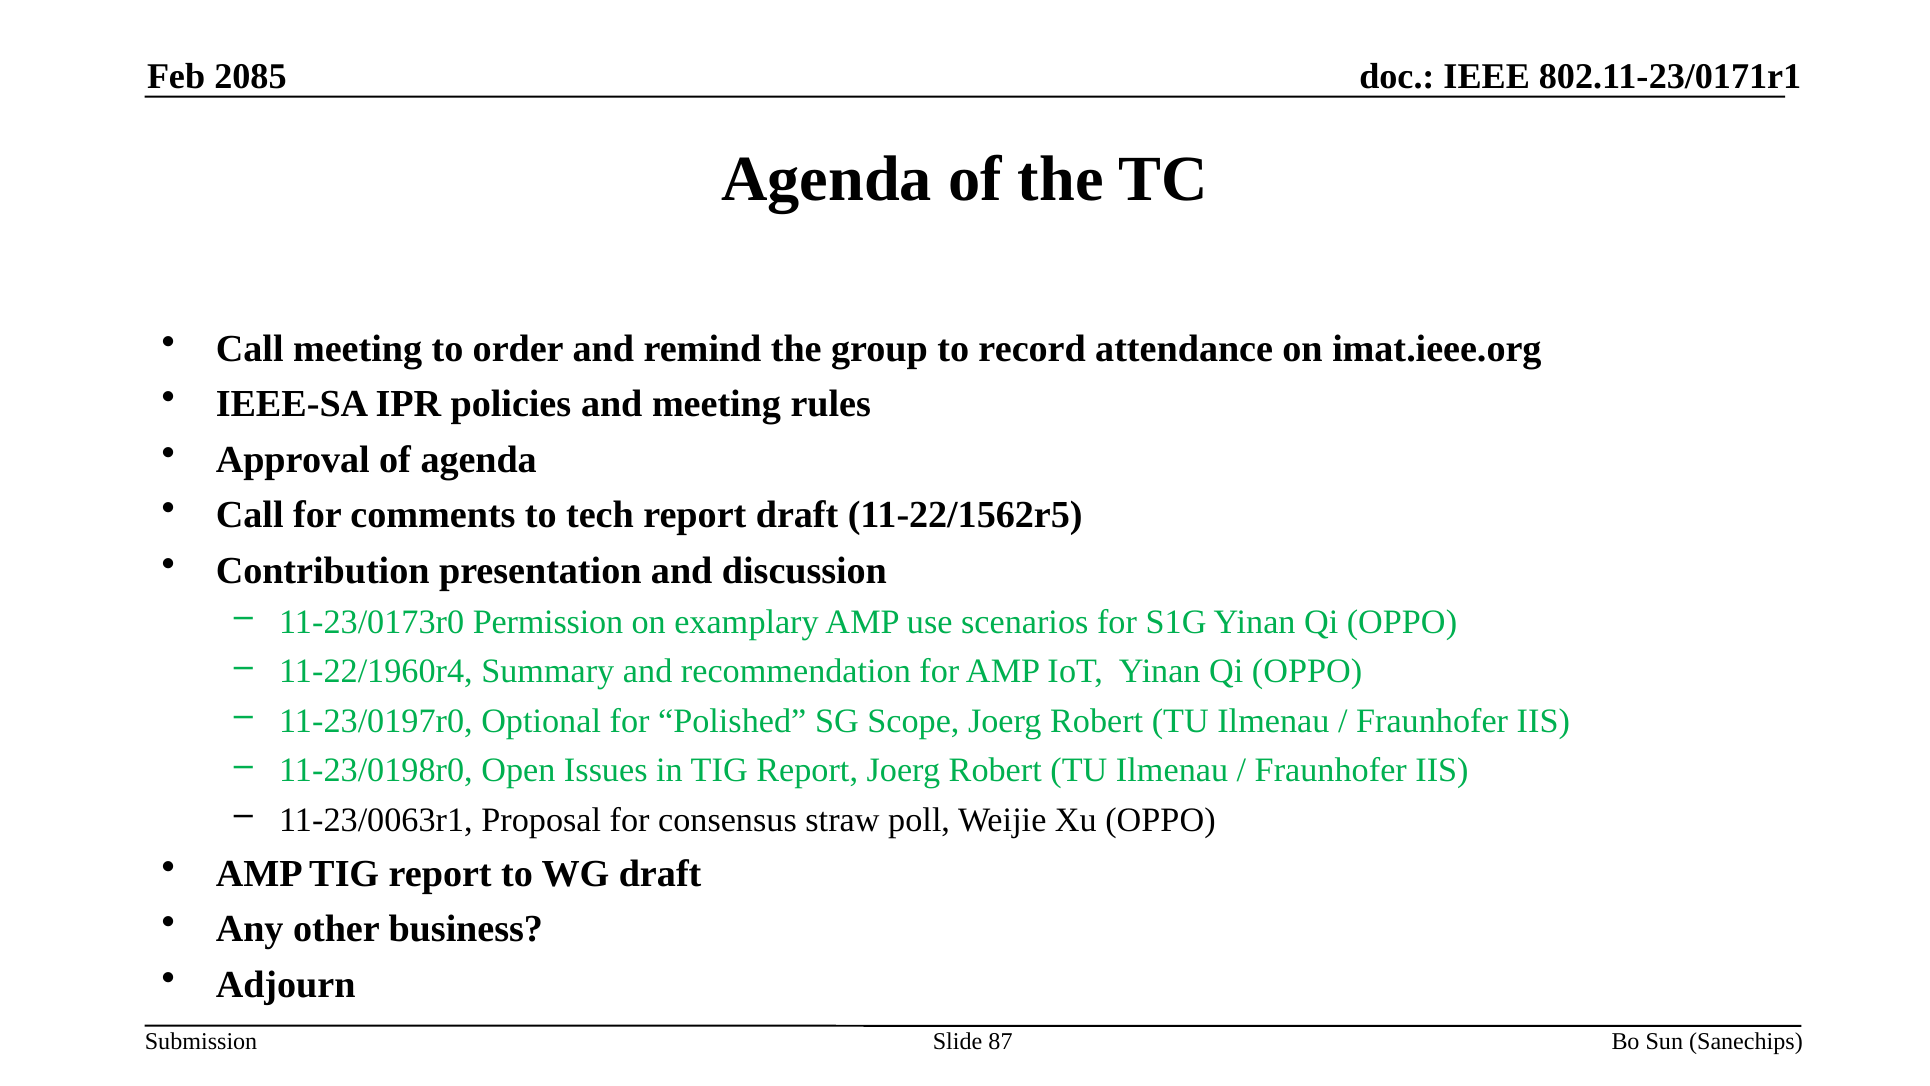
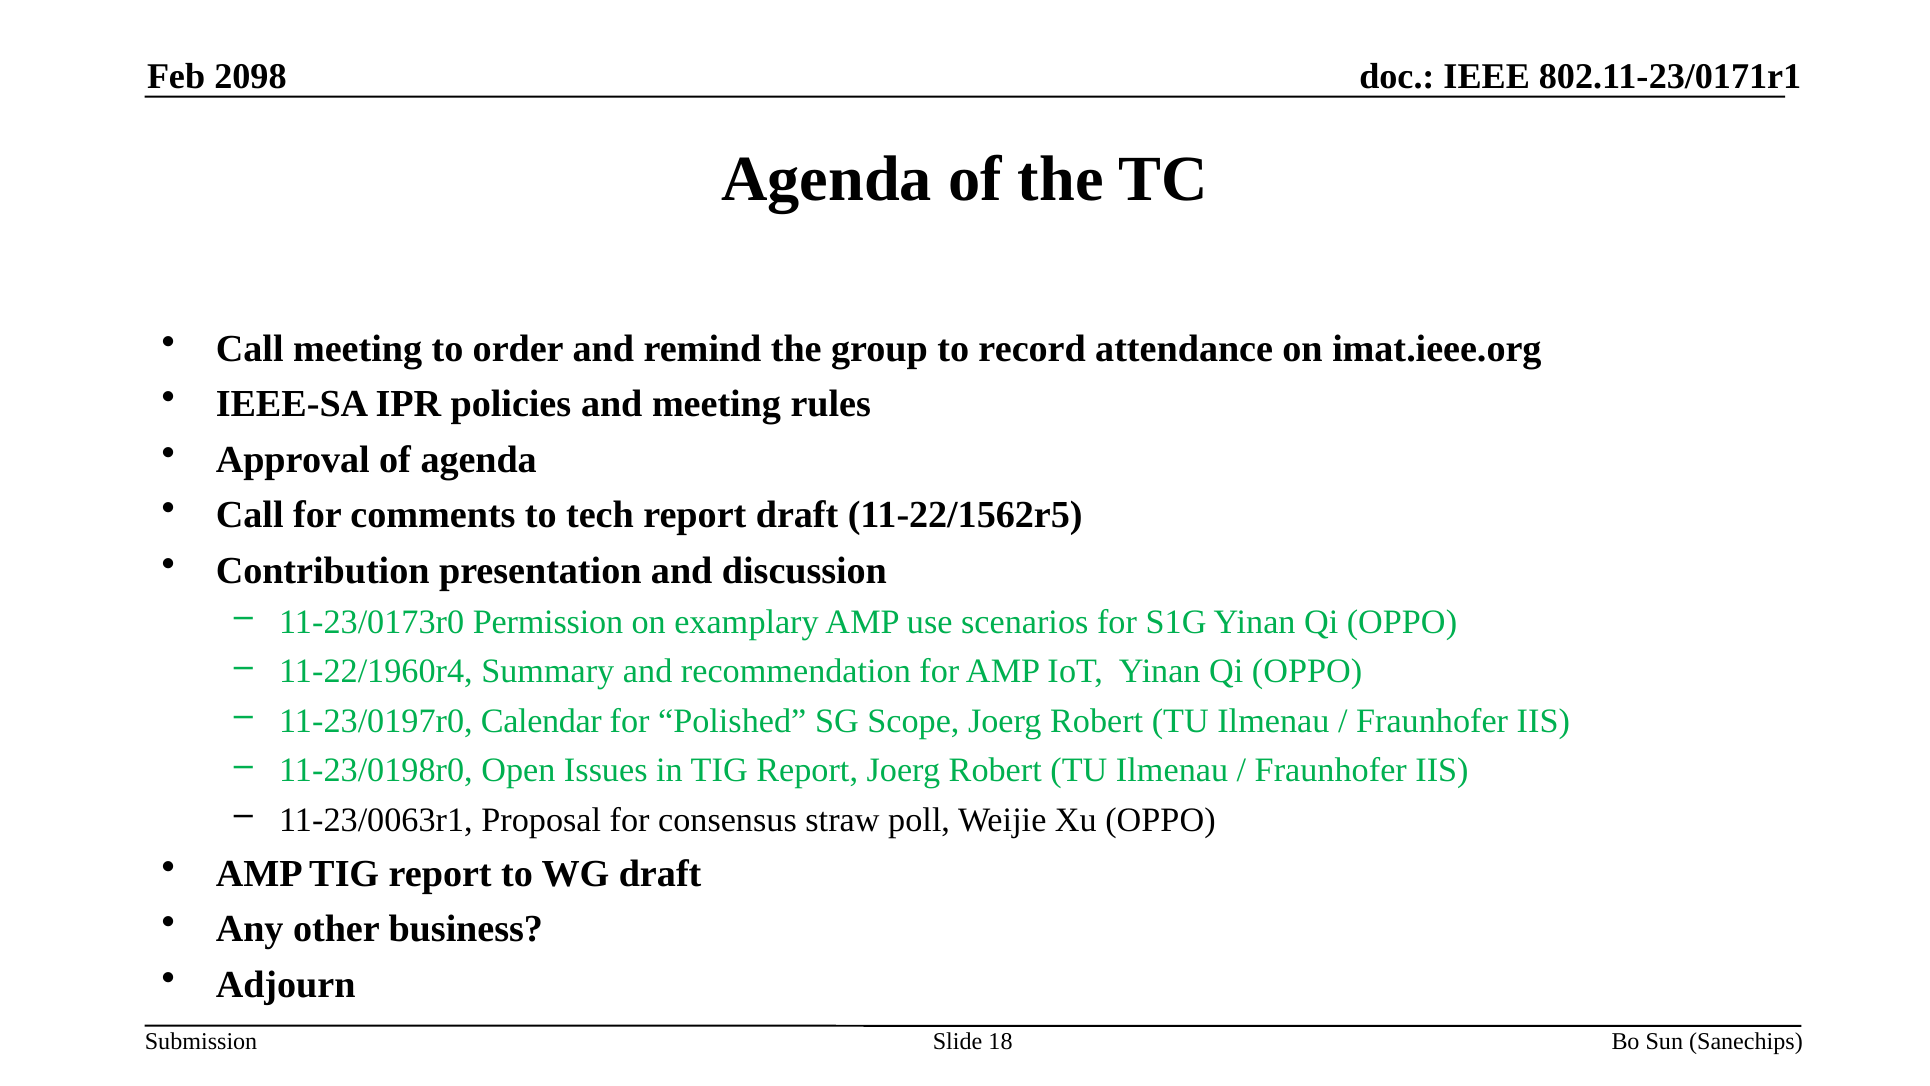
2085: 2085 -> 2098 (250, 77)
Optional: Optional -> Calendar (541, 721)
87: 87 -> 18 (1001, 1041)
